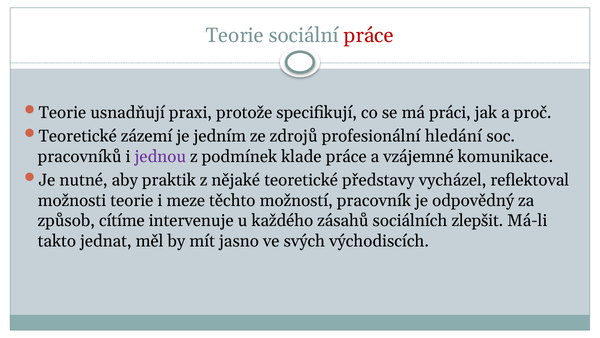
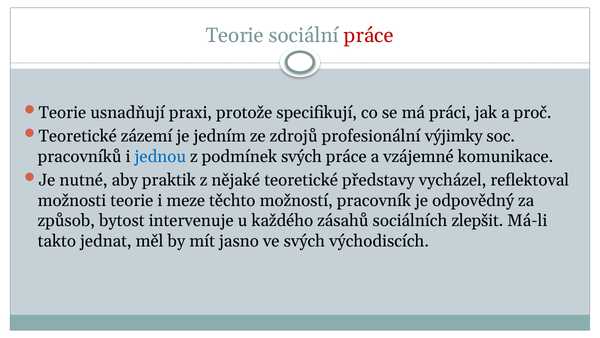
hledání: hledání -> výjimky (454, 136)
jednou colour: purple -> blue (160, 156)
podmínek klade: klade -> svých (301, 156)
cítíme: cítíme -> bytost (122, 220)
